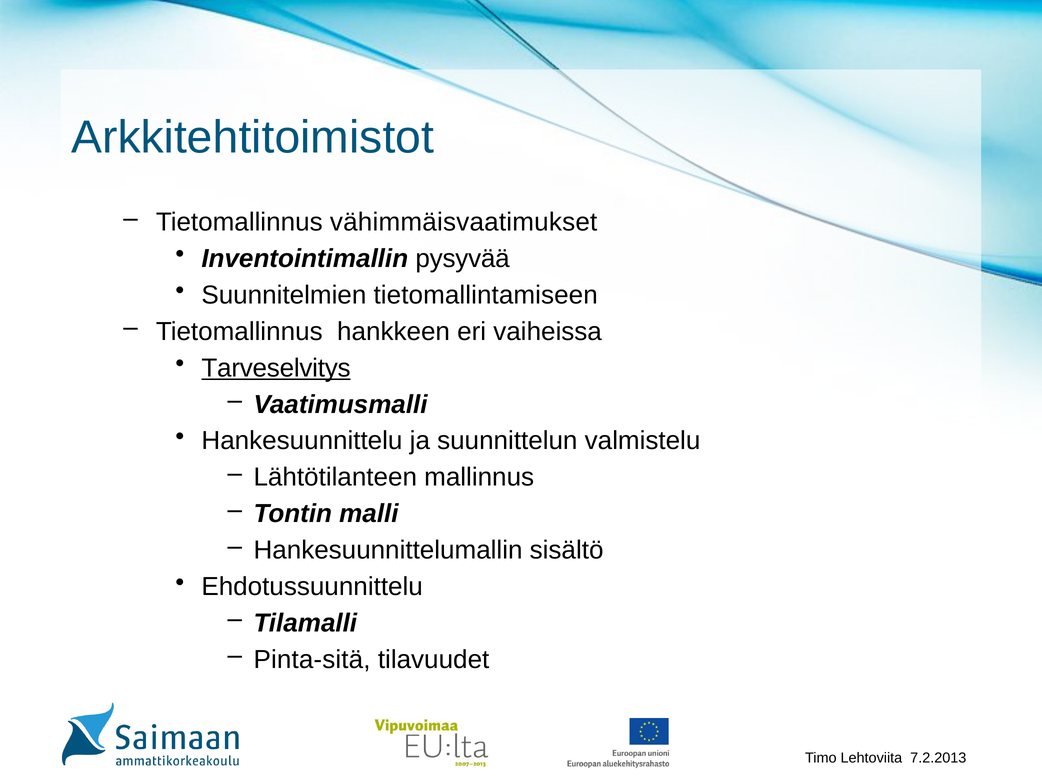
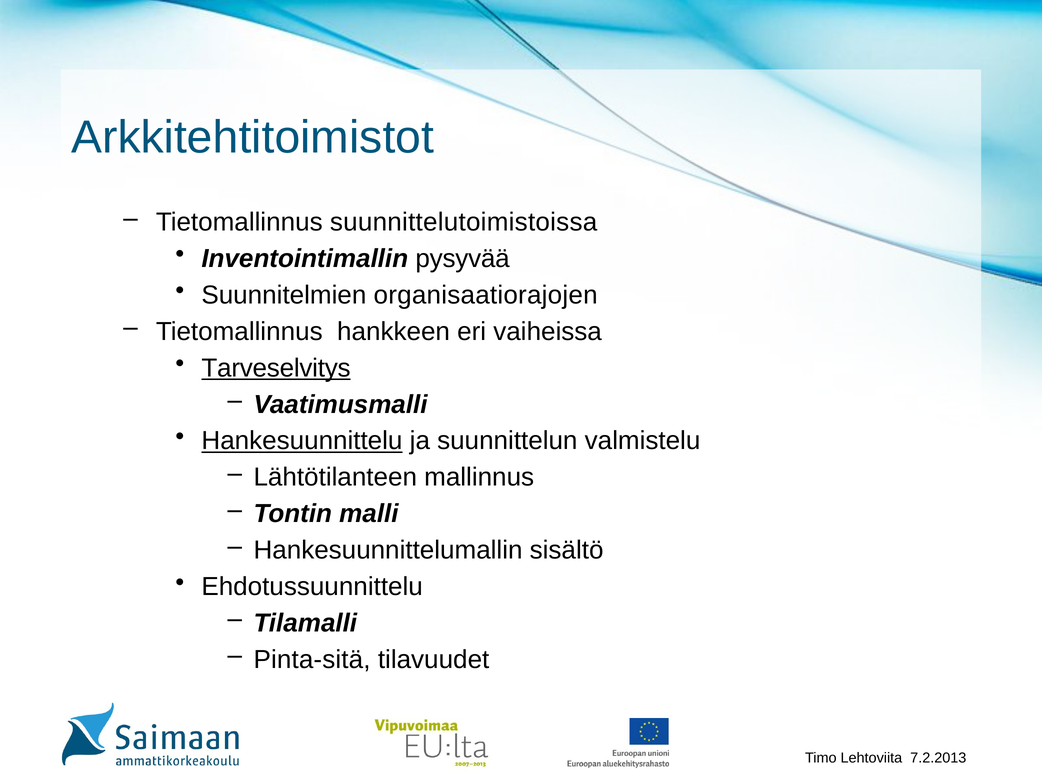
vähimmäisvaatimukset: vähimmäisvaatimukset -> suunnittelutoimistoissa (464, 222)
tietomallintamiseen: tietomallintamiseen -> organisaatiorajojen (486, 295)
Hankesuunnittelu underline: none -> present (302, 441)
